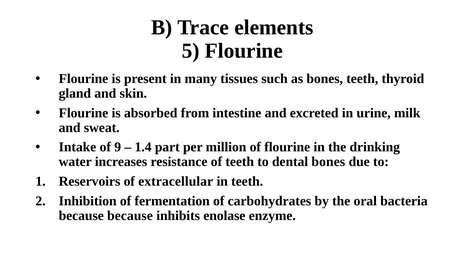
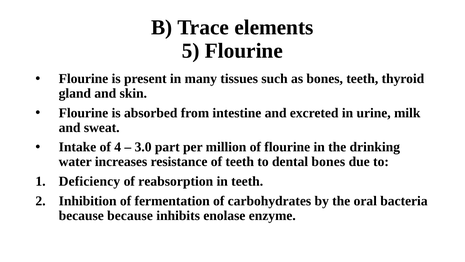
9: 9 -> 4 (118, 147)
1.4: 1.4 -> 3.0 (143, 147)
Reservoirs: Reservoirs -> Deficiency (89, 181)
extracellular: extracellular -> reabsorption (176, 181)
